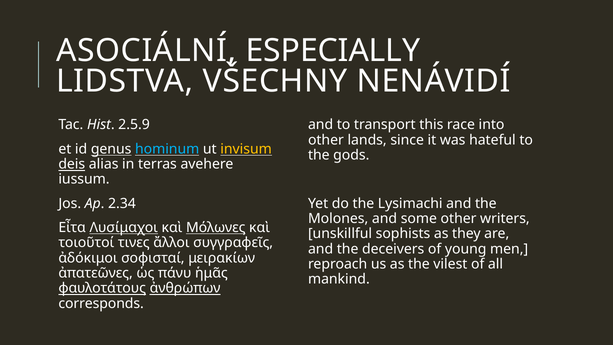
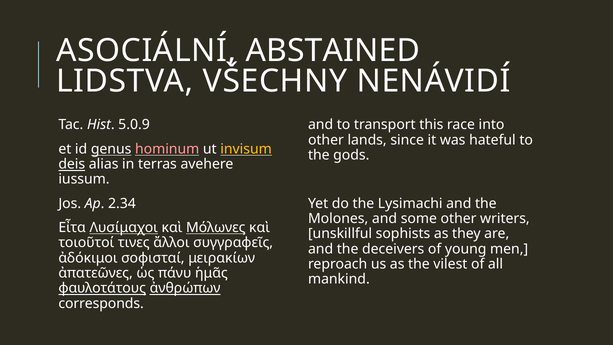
ESPECIALLY: ESPECIALLY -> ABSTAINED (333, 50)
2.5.9: 2.5.9 -> 5.0.9 (134, 125)
hominum colour: light blue -> pink (167, 149)
